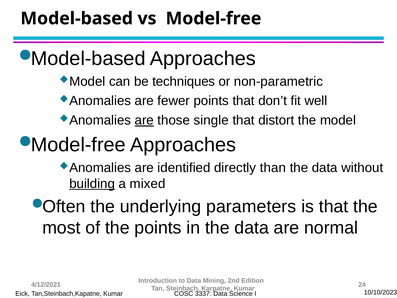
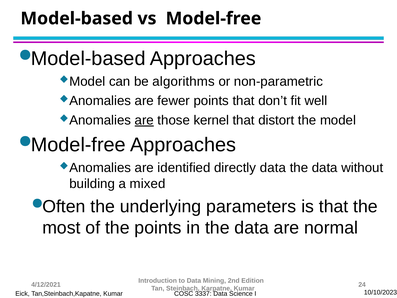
techniques: techniques -> algorithms (184, 81)
single: single -> kernel (211, 120)
directly than: than -> data (273, 168)
building underline: present -> none (92, 184)
